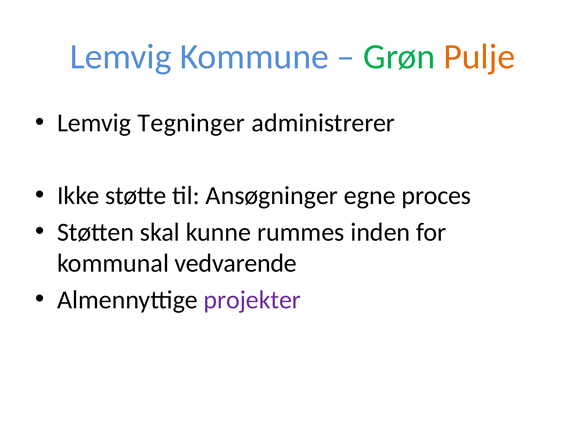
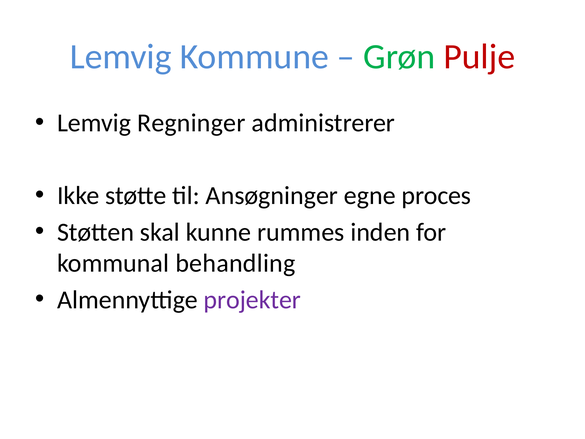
Pulje colour: orange -> red (479, 57)
Tegninger: Tegninger -> Regninger (191, 123)
vedvarende: vedvarende -> behandling (235, 263)
